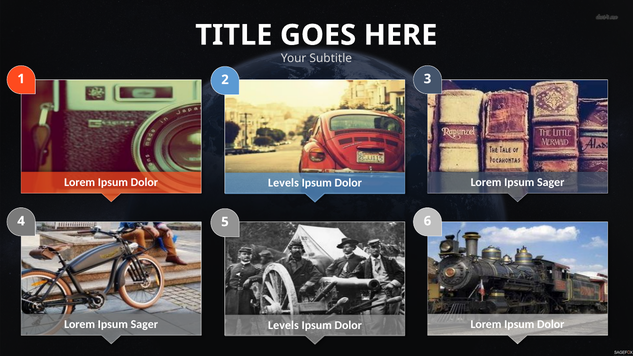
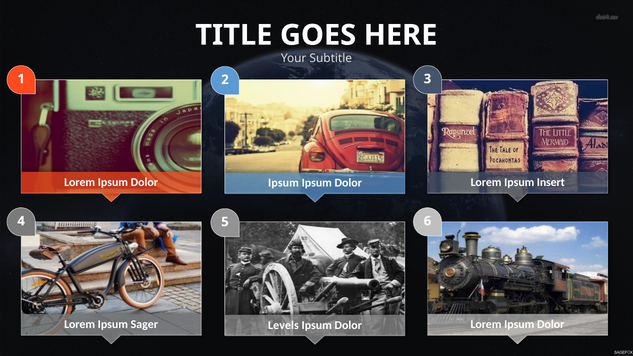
Sager: Sager -> Insert (551, 182)
Levels: Levels -> Ipsum (283, 183)
